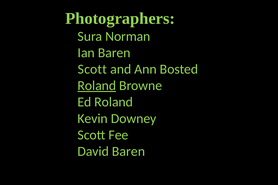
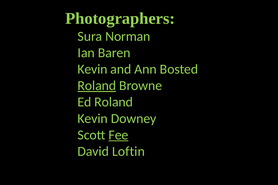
Scott: Scott -> Kevin (92, 69)
Fee underline: none -> present (118, 135)
David Baren: Baren -> Loftin (128, 152)
